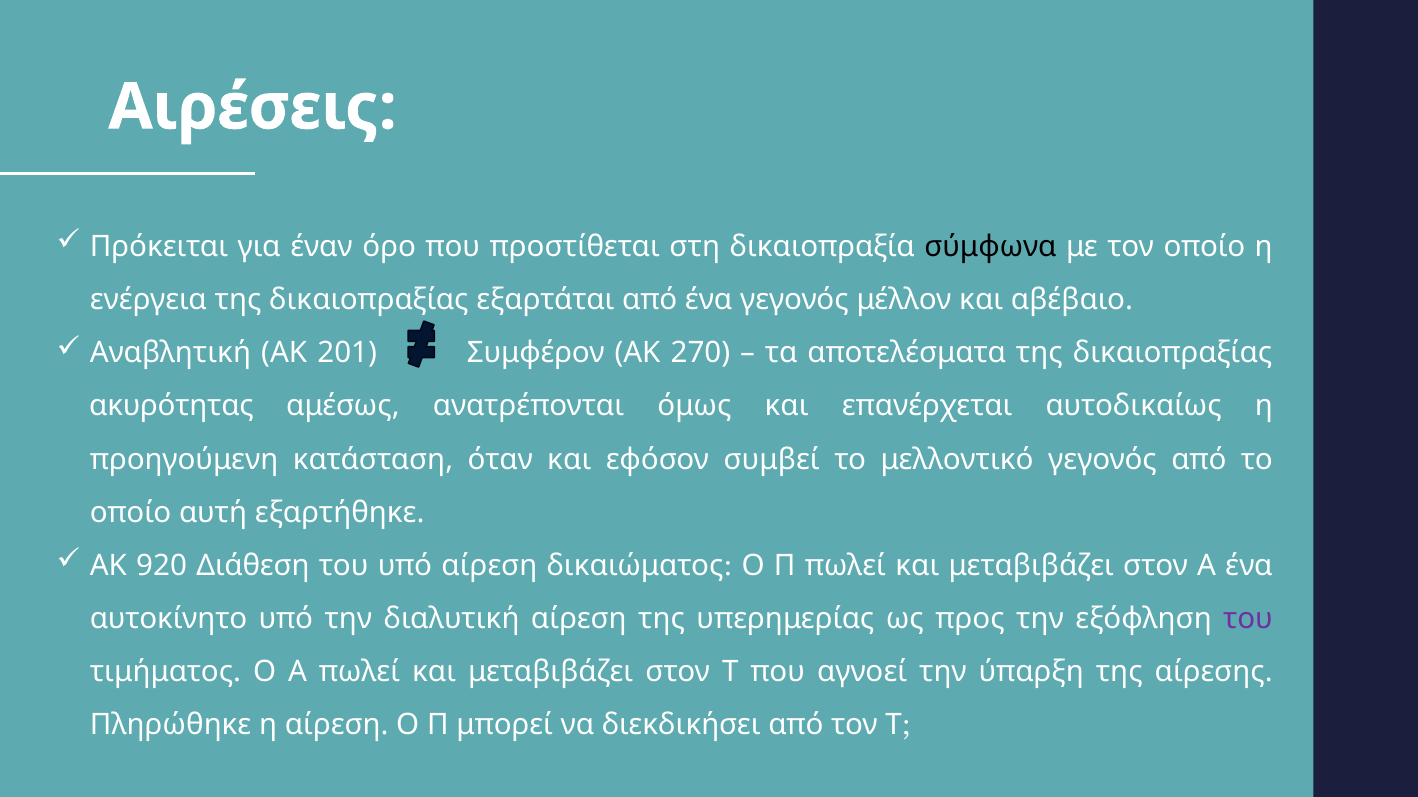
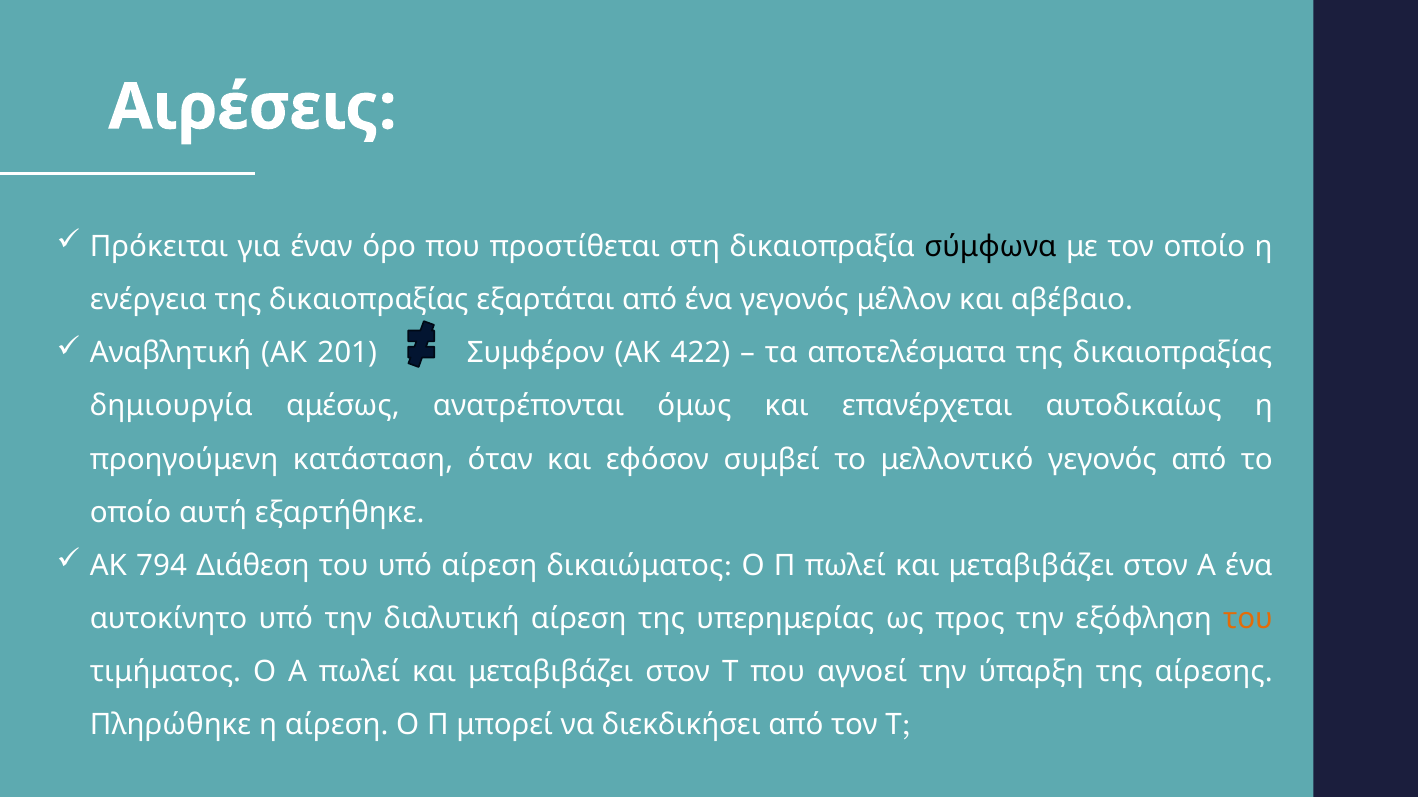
270: 270 -> 422 (700, 353)
ακυρότητας: ακυρότητας -> δημιουργία (171, 407)
920: 920 -> 794 (162, 566)
του colour: purple -> orange (1248, 619)
